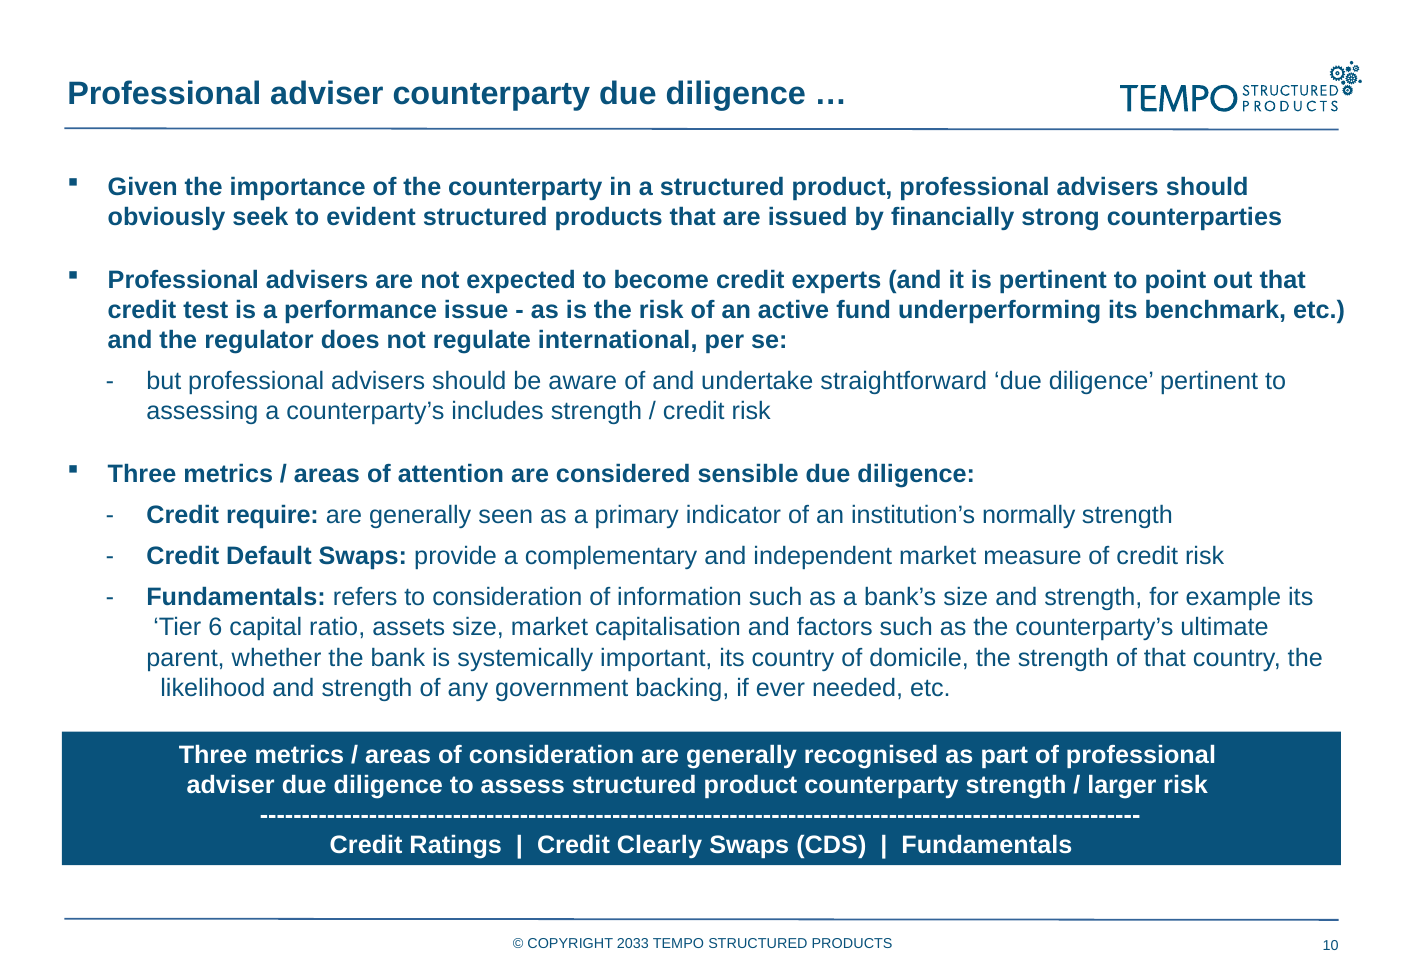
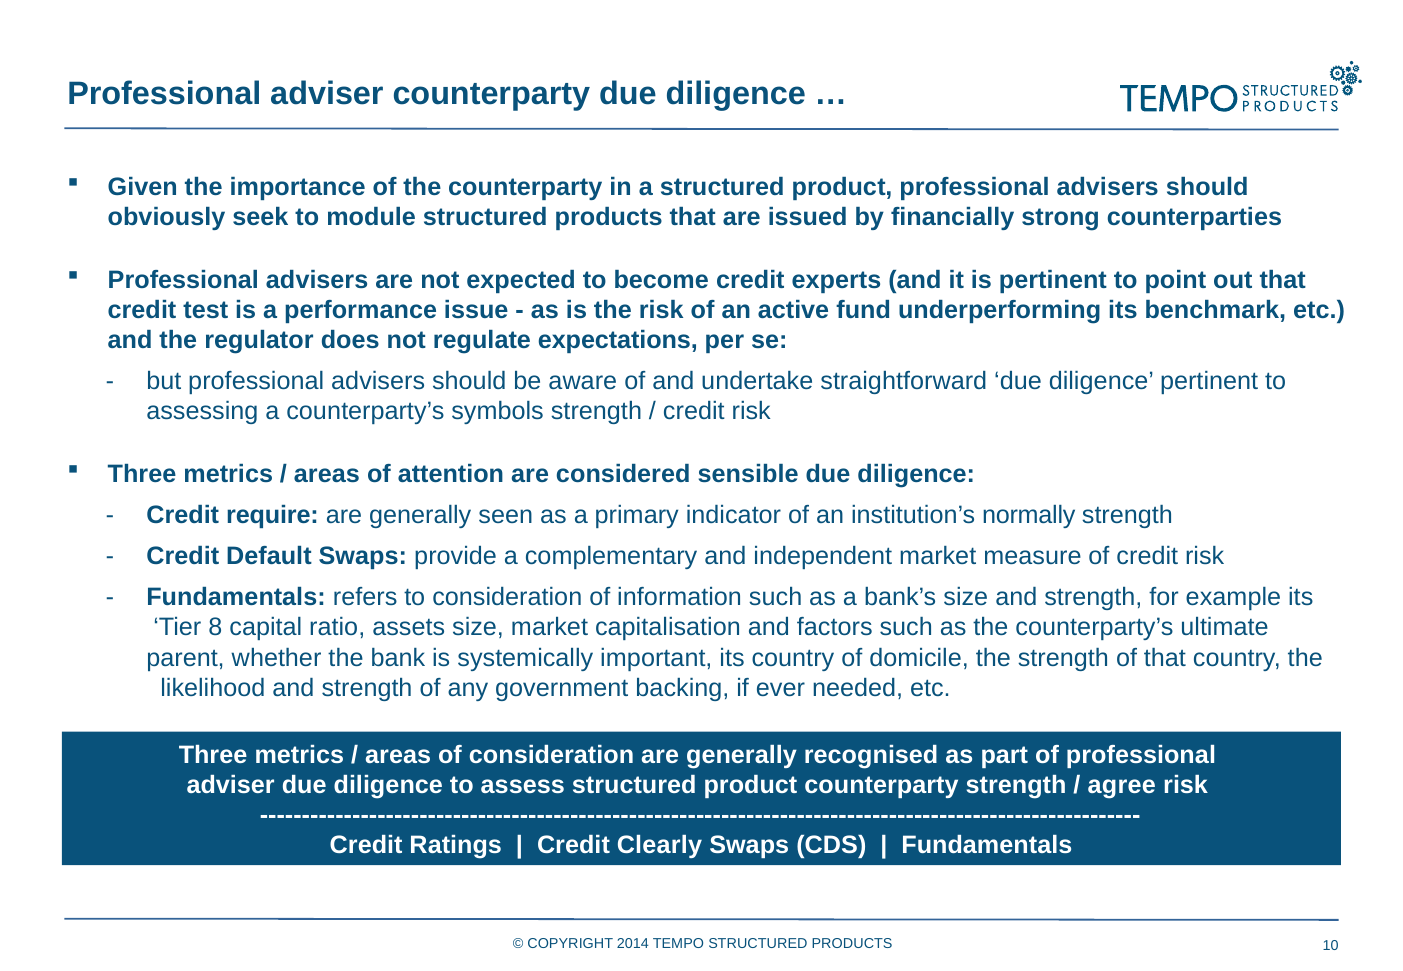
evident: evident -> module (371, 217)
international: international -> expectations (618, 340)
includes: includes -> symbols (498, 412)
6: 6 -> 8 (215, 628)
larger: larger -> agree (1122, 785)
2033: 2033 -> 2014 (633, 944)
